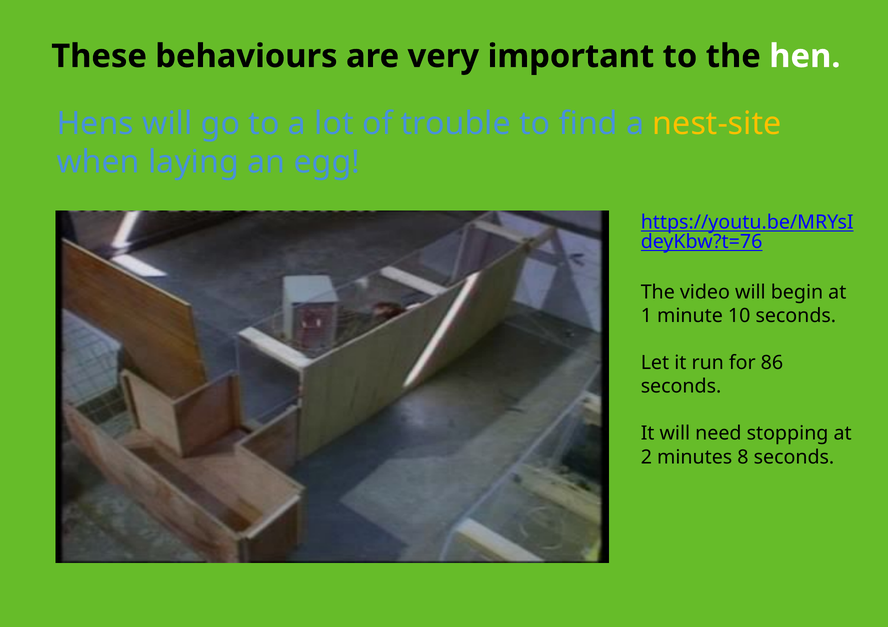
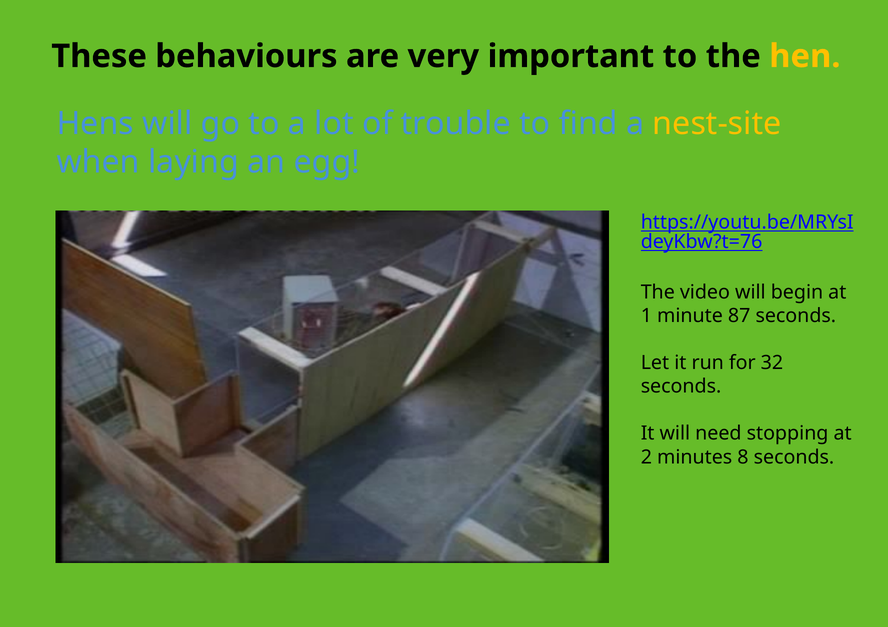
hen colour: white -> yellow (805, 56)
10: 10 -> 87 (739, 316)
86: 86 -> 32 (772, 363)
